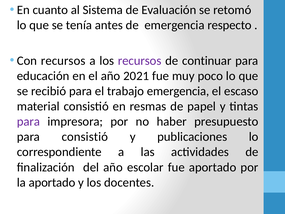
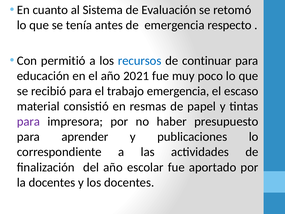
Con recursos: recursos -> permitió (63, 61)
recursos colour: purple -> blue (140, 61)
para consistió: consistió -> aprender (85, 137)
la aportado: aportado -> docentes (52, 182)
